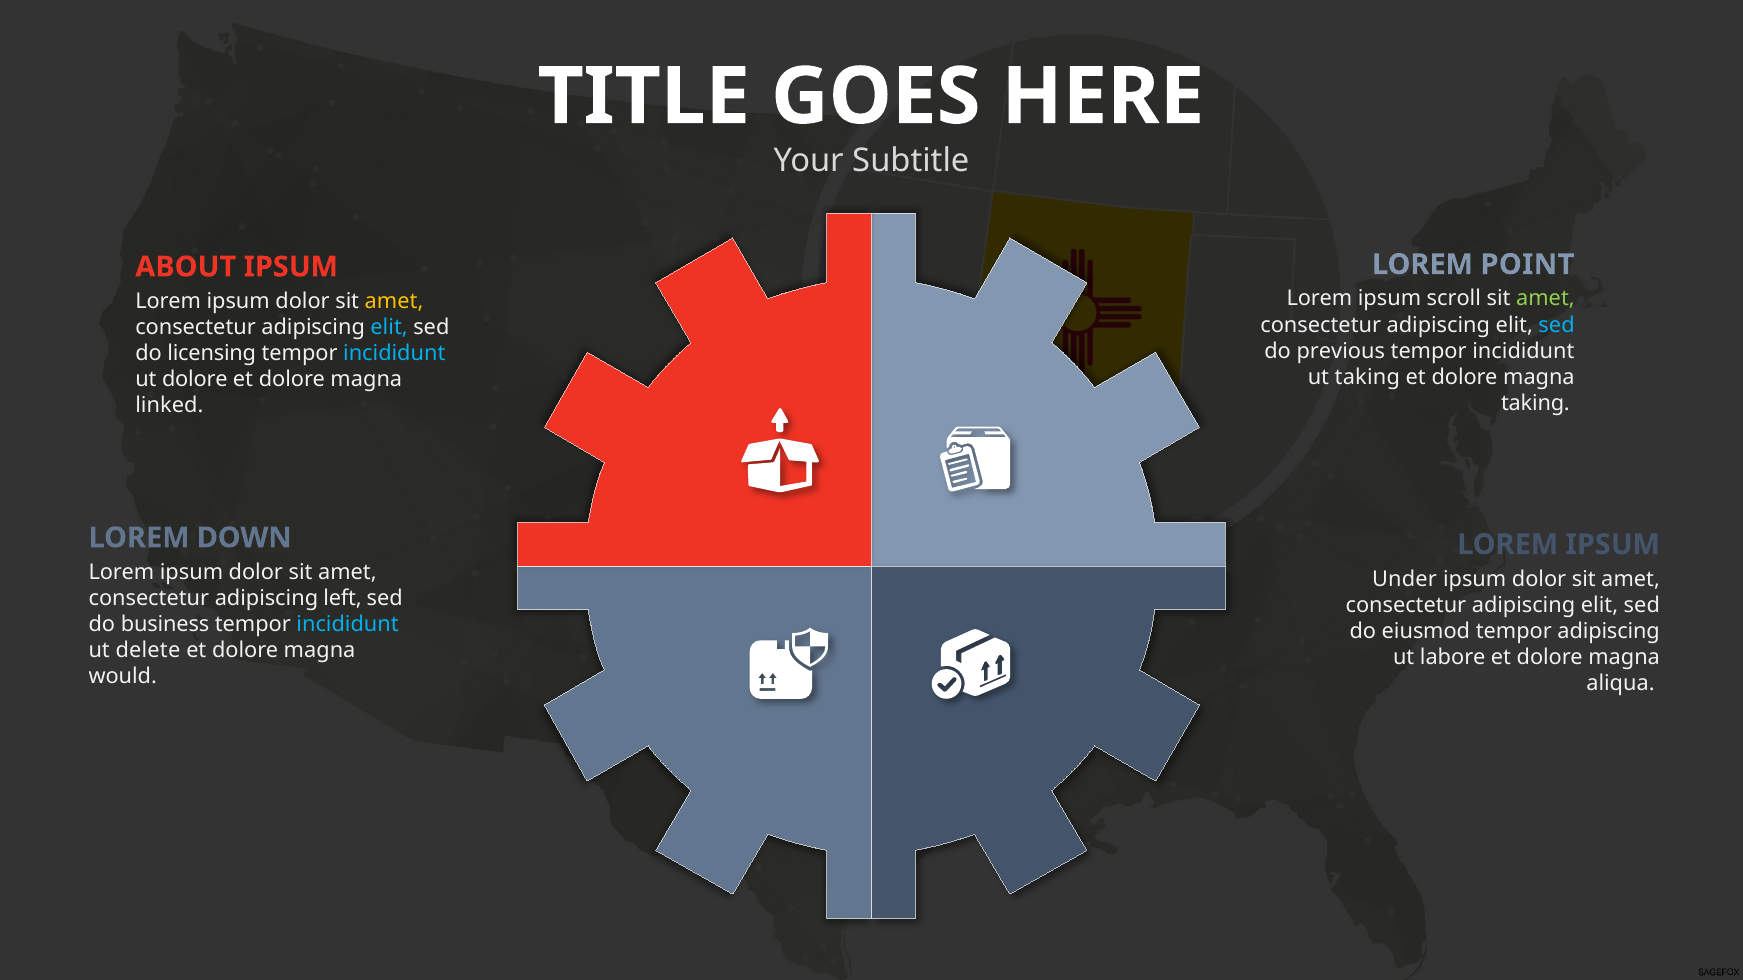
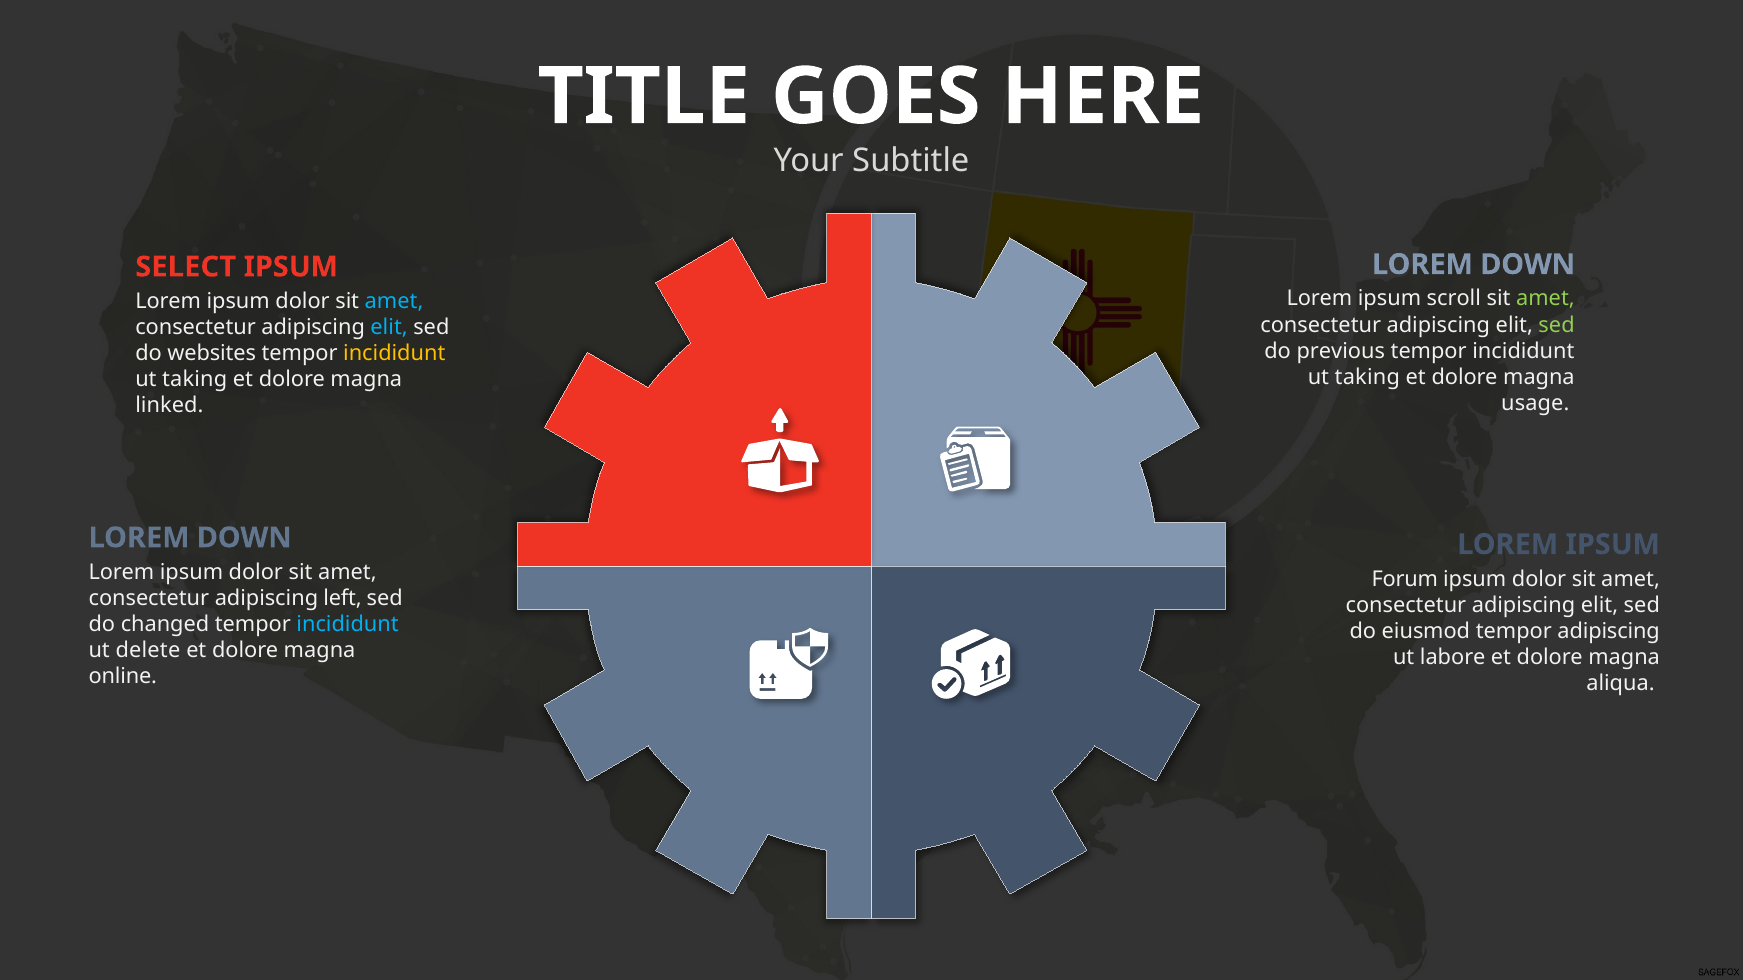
POINT: POINT -> DOWN (1528, 265)
ABOUT: ABOUT -> SELECT (186, 267)
amet colour: yellow -> light blue (394, 301)
sed colour: light blue -> light green (1557, 325)
licensing: licensing -> websites (212, 354)
incididunt colour: light blue -> yellow (394, 354)
dolore: dolore -> taking (195, 380)
taking: taking -> usage (1535, 404)
Under: Under -> Forum (1405, 579)
business: business -> changed (165, 625)
would: would -> online (123, 677)
